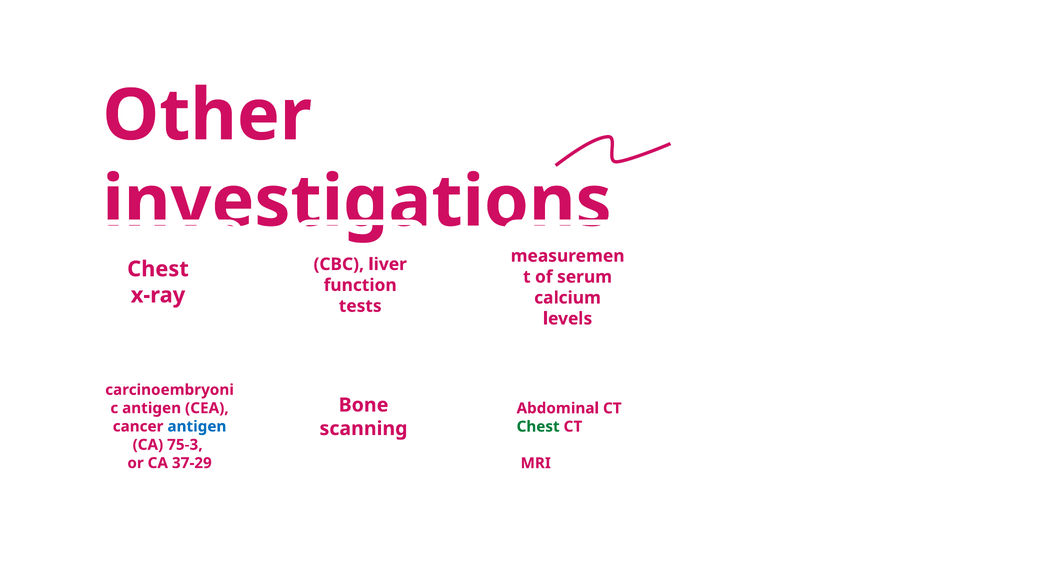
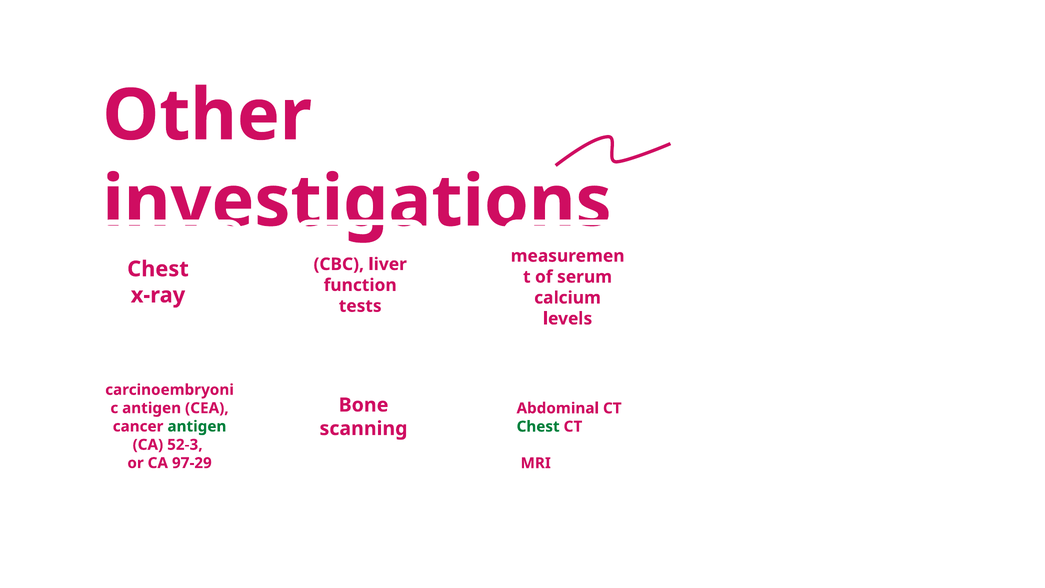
antigen colour: blue -> green (197, 426)
75-3: 75-3 -> 52-3 (185, 445)
37-29: 37-29 -> 97-29 (192, 463)
